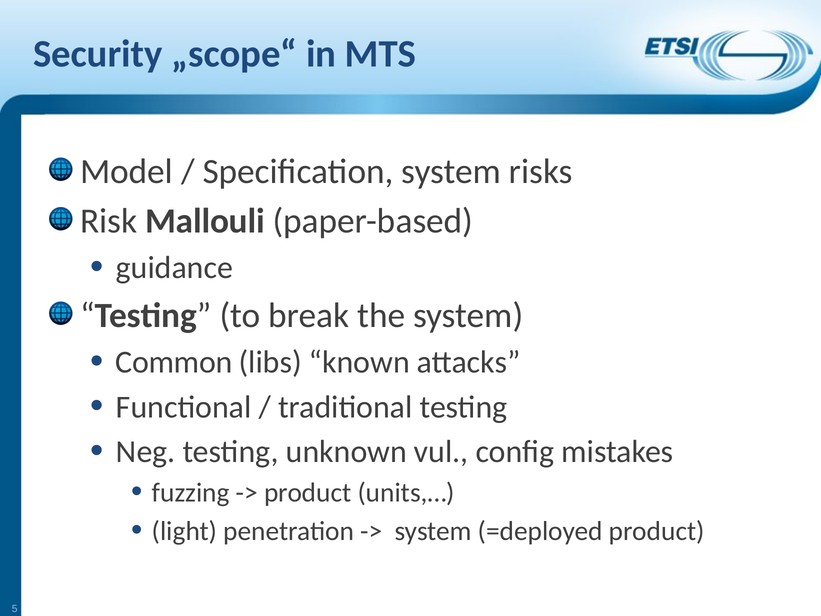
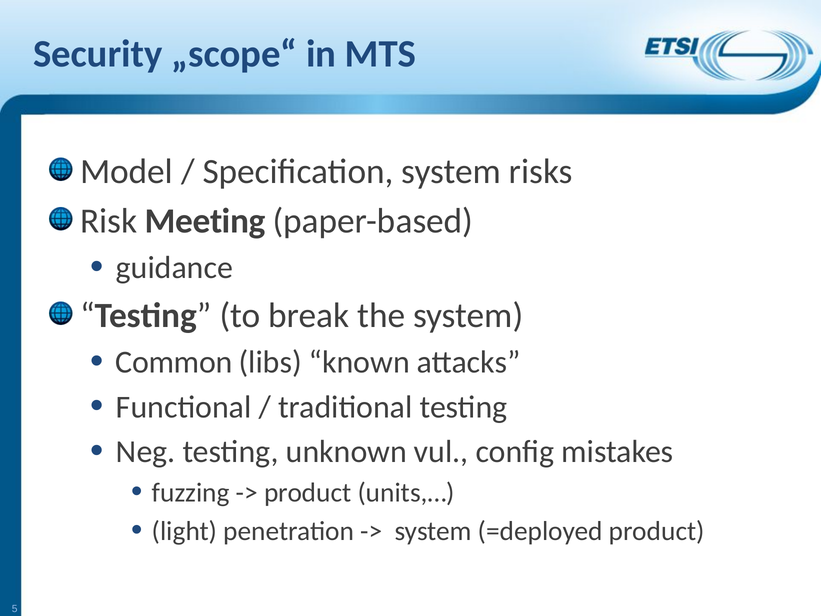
Mallouli: Mallouli -> Meeting (205, 221)
